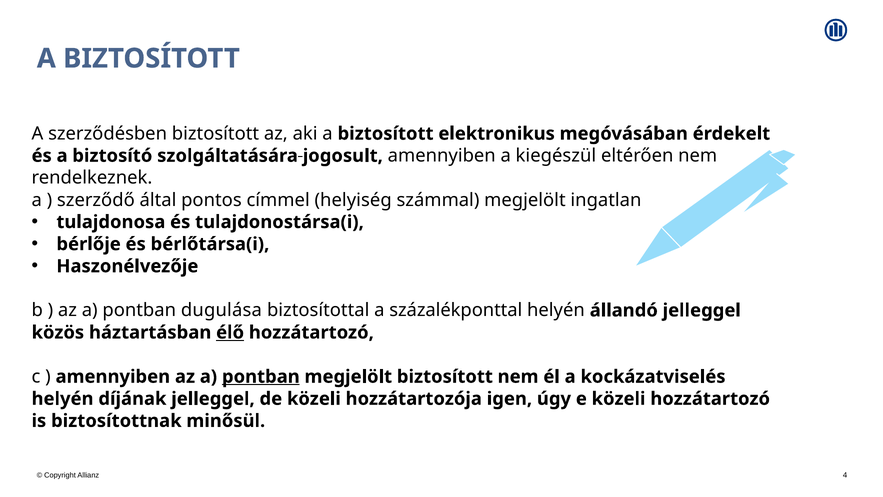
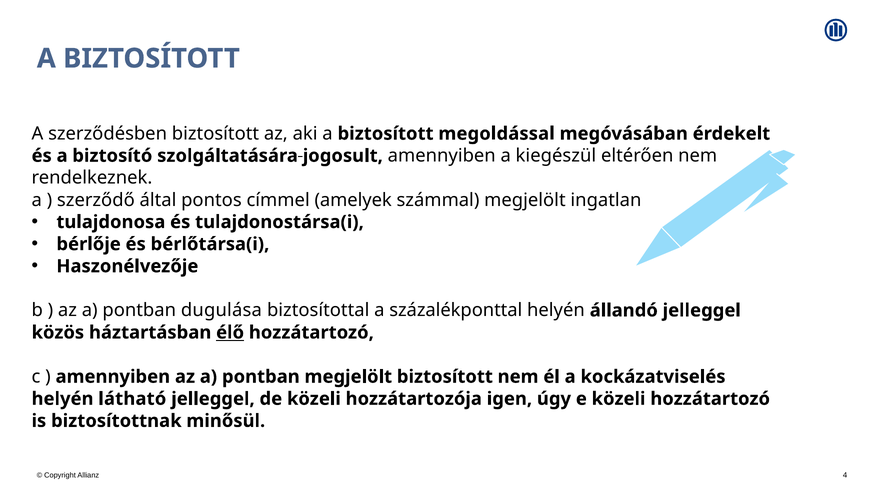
elektronikus: elektronikus -> megoldással (497, 134)
helyiség: helyiség -> amelyek (353, 200)
pontban underline: present -> none (261, 377)
díjának: díjának -> látható (132, 399)
